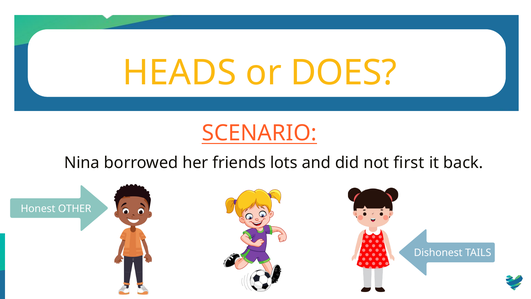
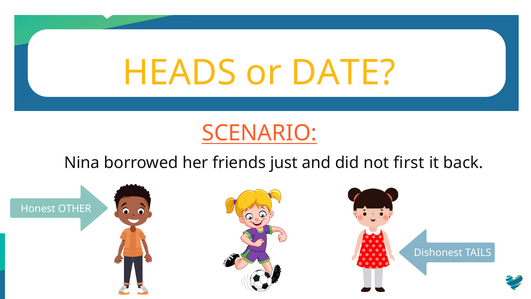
DOES: DOES -> DATE (343, 73)
lots: lots -> just (284, 163)
